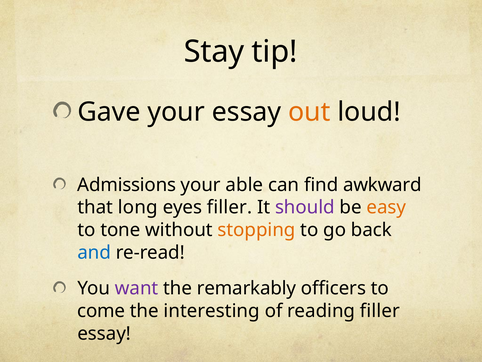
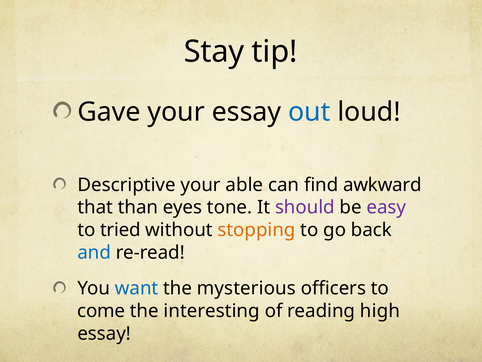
out colour: orange -> blue (309, 112)
Admissions: Admissions -> Descriptive (127, 185)
long: long -> than (138, 207)
eyes filler: filler -> tone (230, 207)
easy colour: orange -> purple (386, 207)
tone: tone -> tried (120, 230)
want colour: purple -> blue (137, 288)
remarkably: remarkably -> mysterious (246, 288)
reading filler: filler -> high (380, 311)
